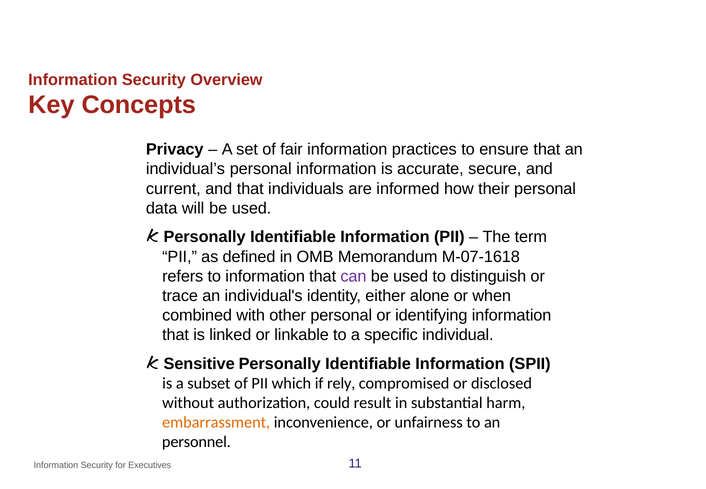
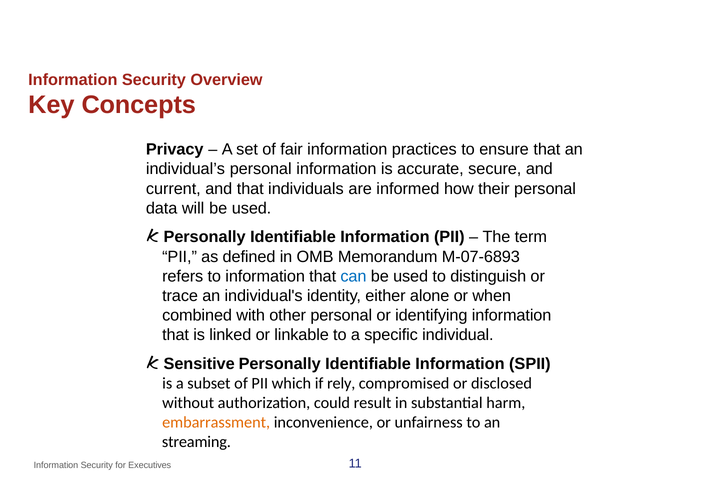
M-07-1618: M-07-1618 -> M-07-6893 (481, 257)
can colour: purple -> blue (353, 276)
personnel: personnel -> streaming (196, 442)
